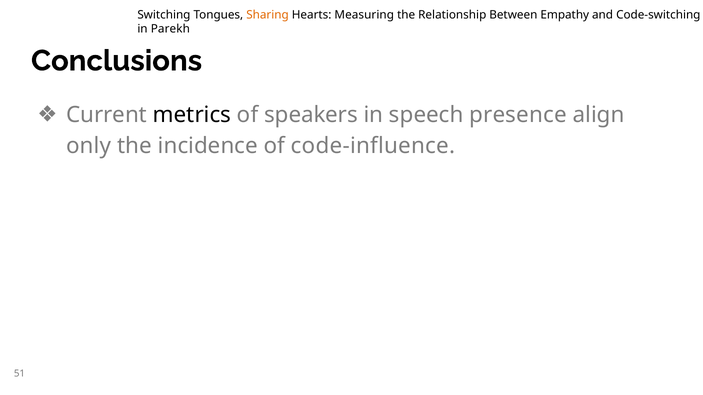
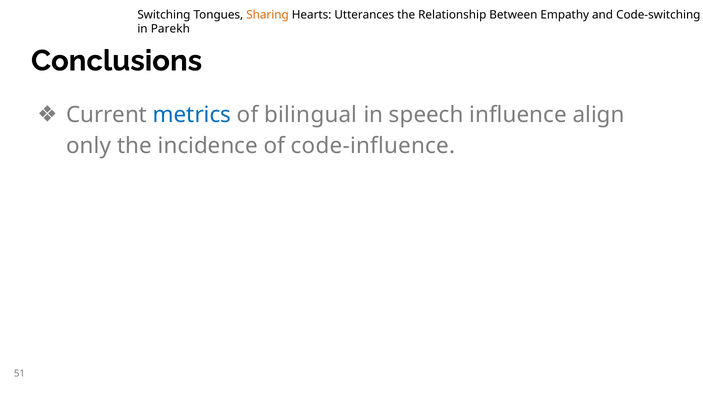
Measuring: Measuring -> Utterances (364, 15)
metrics colour: black -> blue (192, 115)
speakers: speakers -> bilingual (311, 115)
presence: presence -> influence (518, 115)
